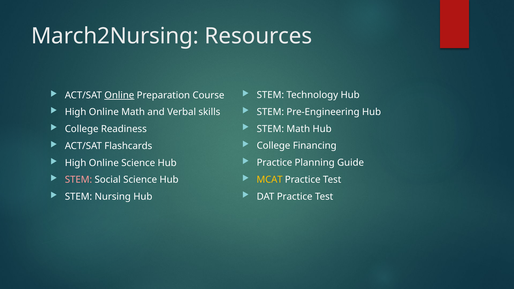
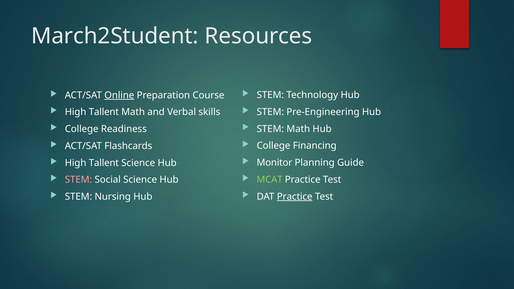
March2Nursing: March2Nursing -> March2Student (115, 36)
Online: Online -> Tallent (104, 112)
Practice: Practice -> Monitor (274, 163)
Online: Online -> Tallent (104, 163)
MCAT colour: yellow -> light green (270, 180)
Practice underline: none -> present (295, 197)
